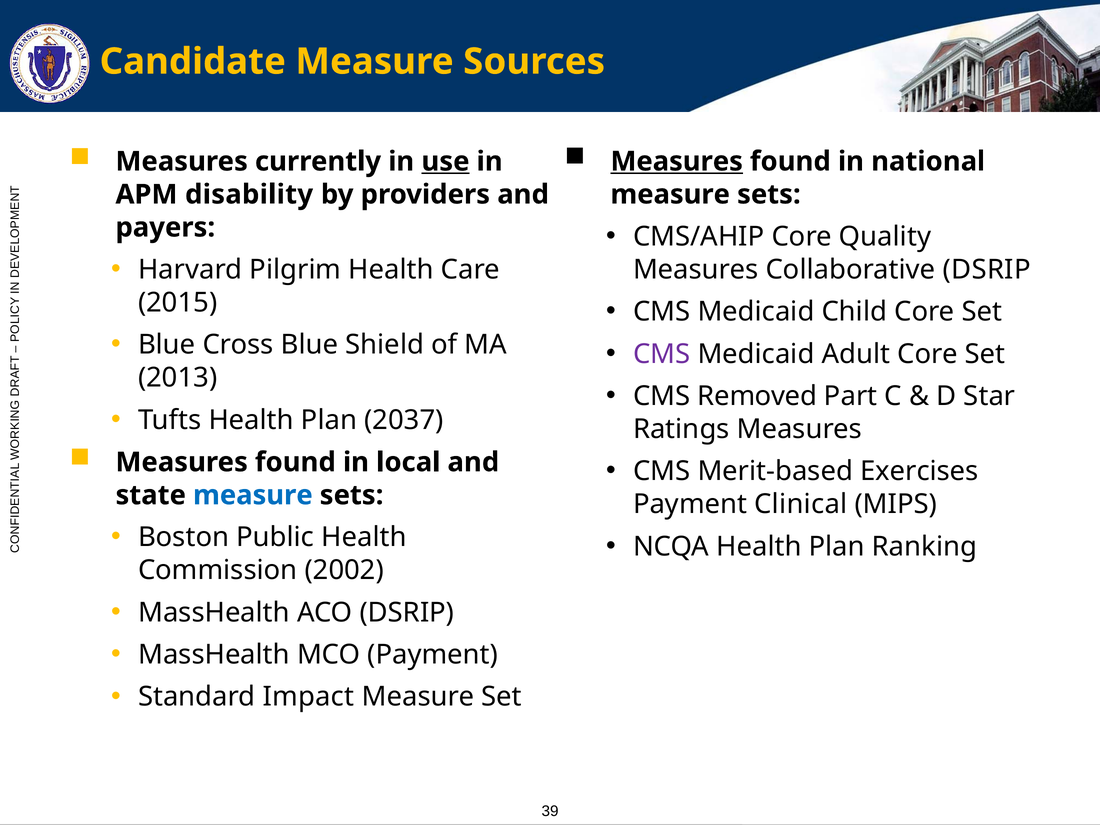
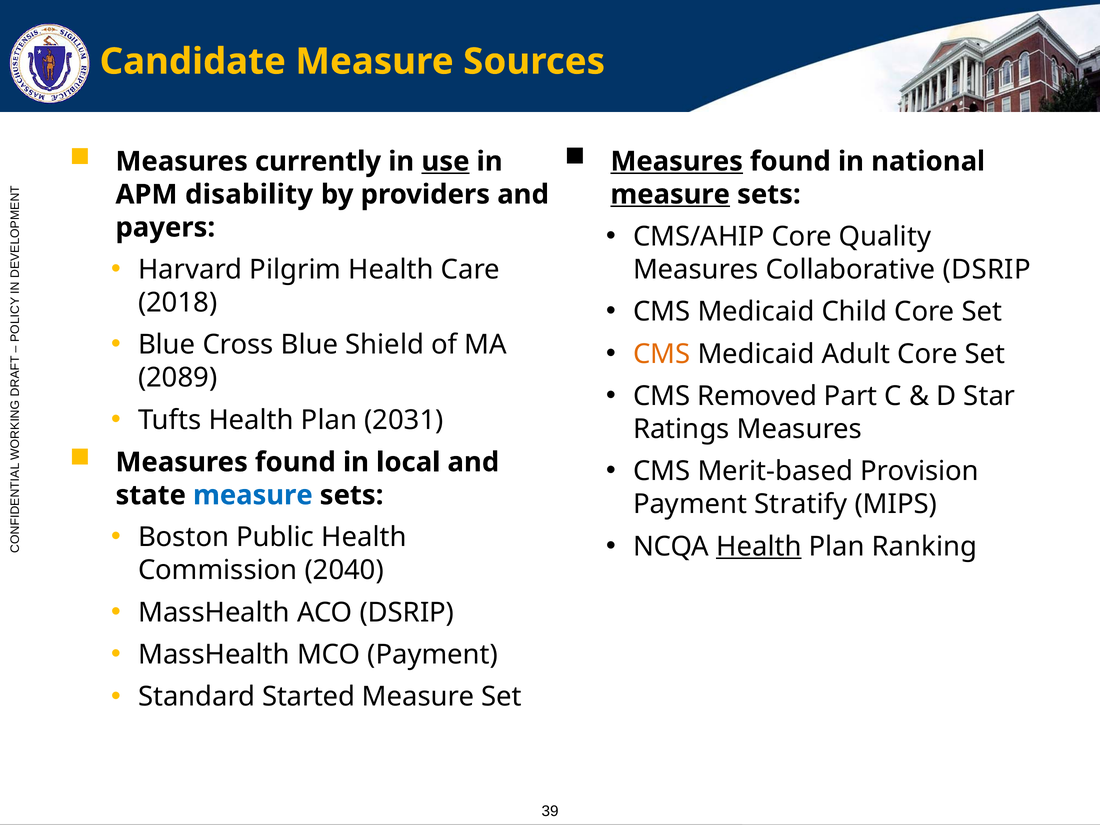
measure underline: none -> present (670, 194)
2015: 2015 -> 2018 (178, 303)
CMS colour: purple -> orange (662, 354)
2013: 2013 -> 2089 (178, 378)
2037: 2037 -> 2031 (404, 420)
Exercises: Exercises -> Provision (919, 471)
Clinical: Clinical -> Stratify (801, 504)
Health underline: none -> present (759, 547)
2002: 2002 -> 2040 (344, 570)
Impact: Impact -> Started (309, 697)
